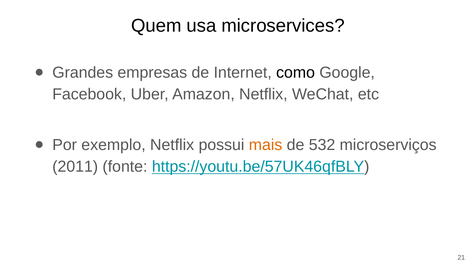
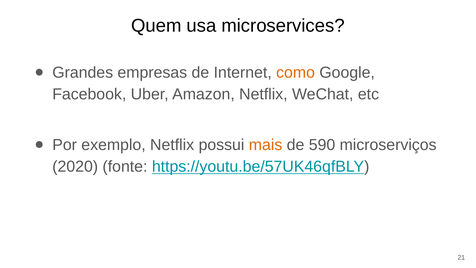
como colour: black -> orange (296, 72)
532: 532 -> 590 (322, 145)
2011: 2011 -> 2020 (75, 167)
